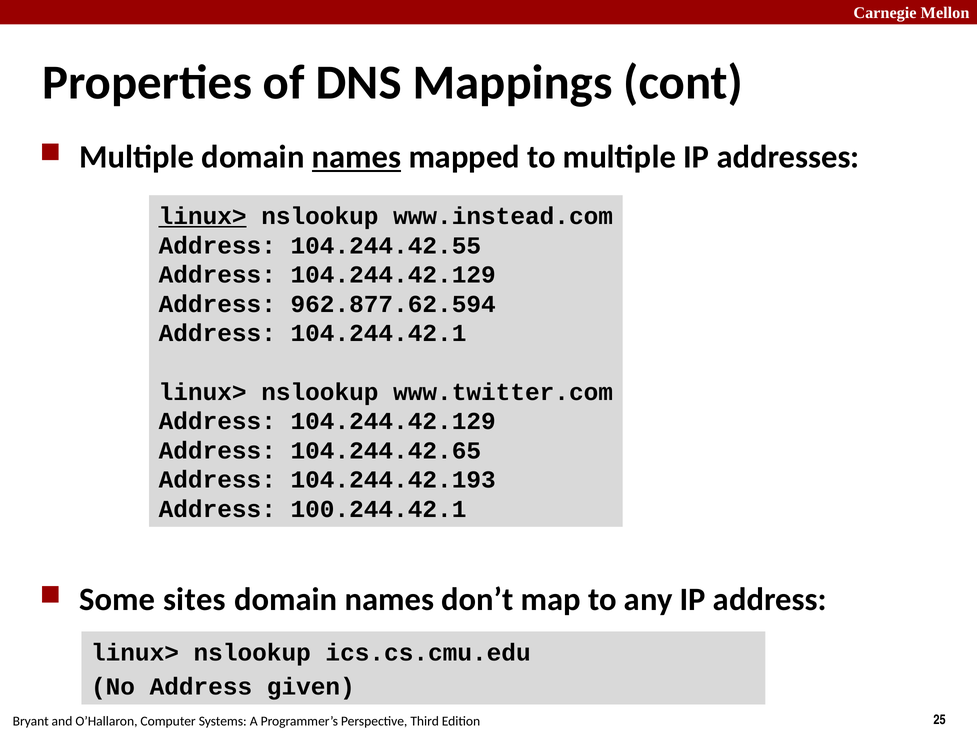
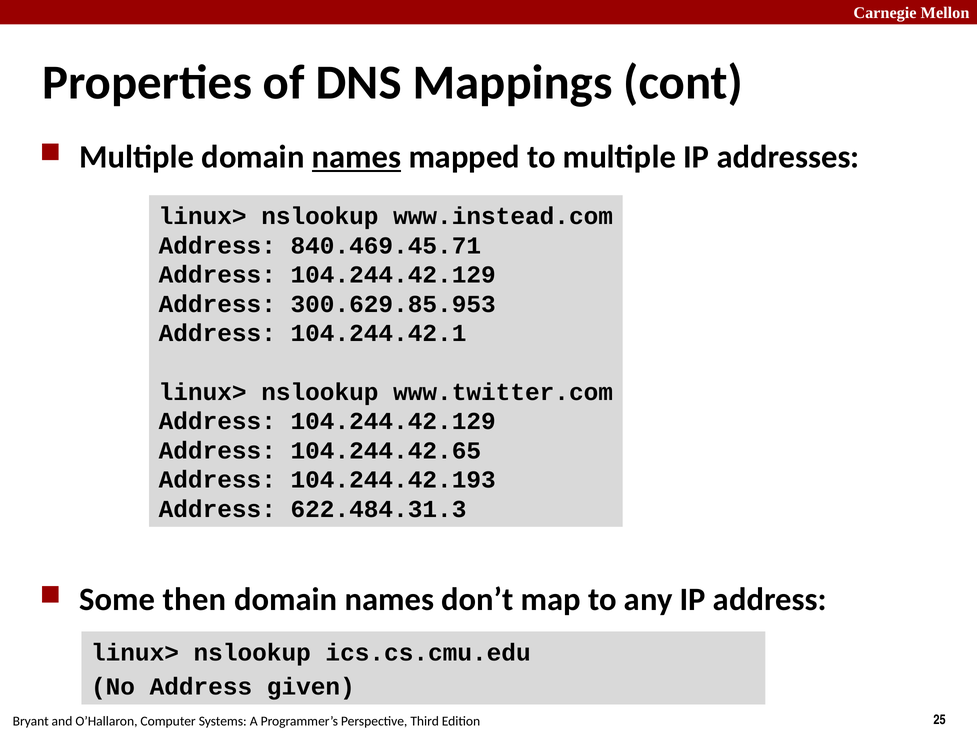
linux> underline: present -> none (203, 217)
104.244.42.55: 104.244.42.55 -> 840.469.45.71 (386, 246)
962.877.62.594: 962.877.62.594 -> 300.629.85.953 (393, 304)
100.244.42.1: 100.244.42.1 -> 622.484.31.3 (378, 510)
sites: sites -> then (194, 600)
